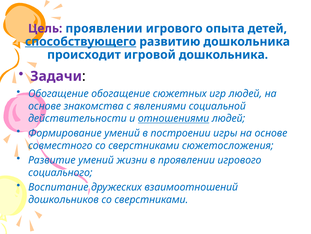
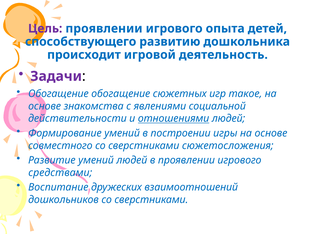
способствующего underline: present -> none (81, 42)
игровой дошкольника: дошкольника -> деятельность (223, 55)
игр людей: людей -> такое (245, 93)
умений жизни: жизни -> людей (132, 160)
социального: социального -> средствами (60, 172)
